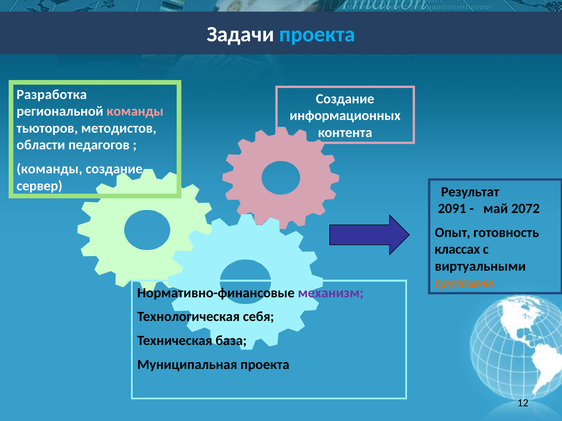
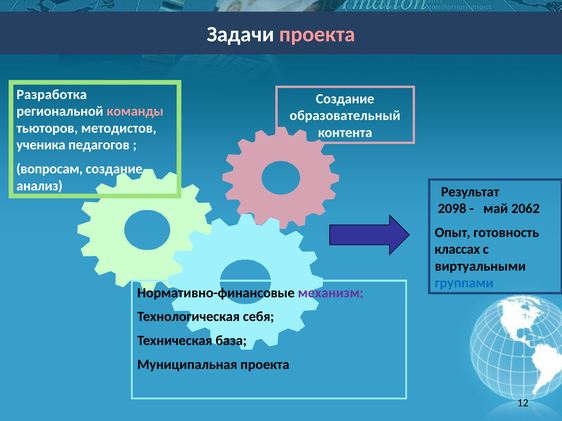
проекта colour: light blue -> pink (317, 34)
информационных: информационных -> образовательный (345, 116)
области: области -> ученика (41, 145)
команды: команды -> вопросам (50, 169)
сервер: сервер -> анализ (40, 186)
2091: 2091 -> 2098 (452, 209)
2072: 2072 -> 2062 (525, 209)
группами colour: orange -> blue (464, 283)
